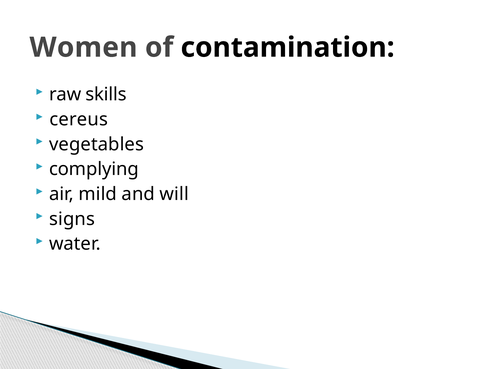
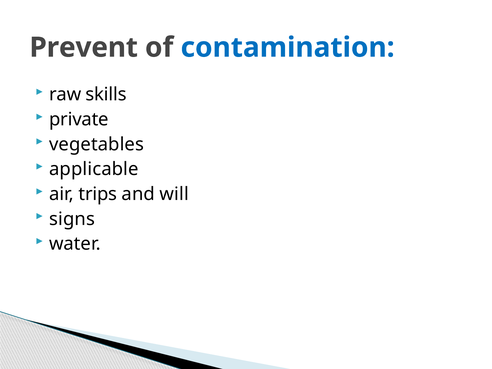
Women: Women -> Prevent (84, 47)
contamination colour: black -> blue (288, 47)
cereus: cereus -> private (79, 119)
complying: complying -> applicable (94, 169)
mild: mild -> trips (98, 194)
